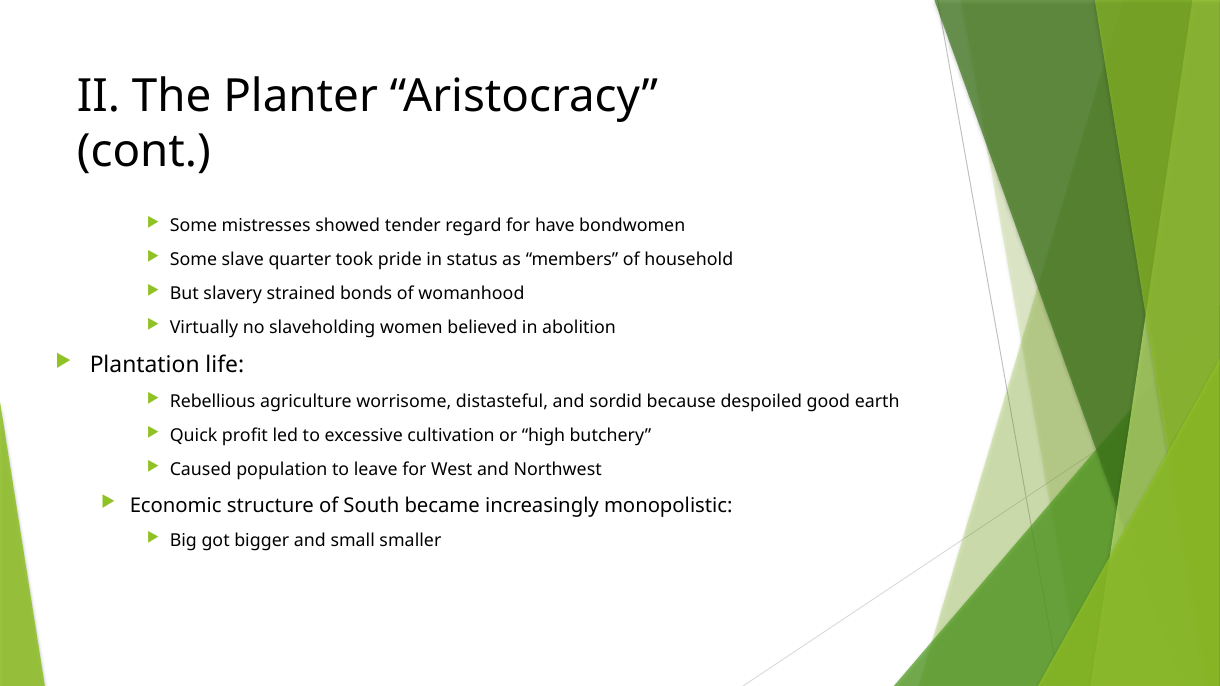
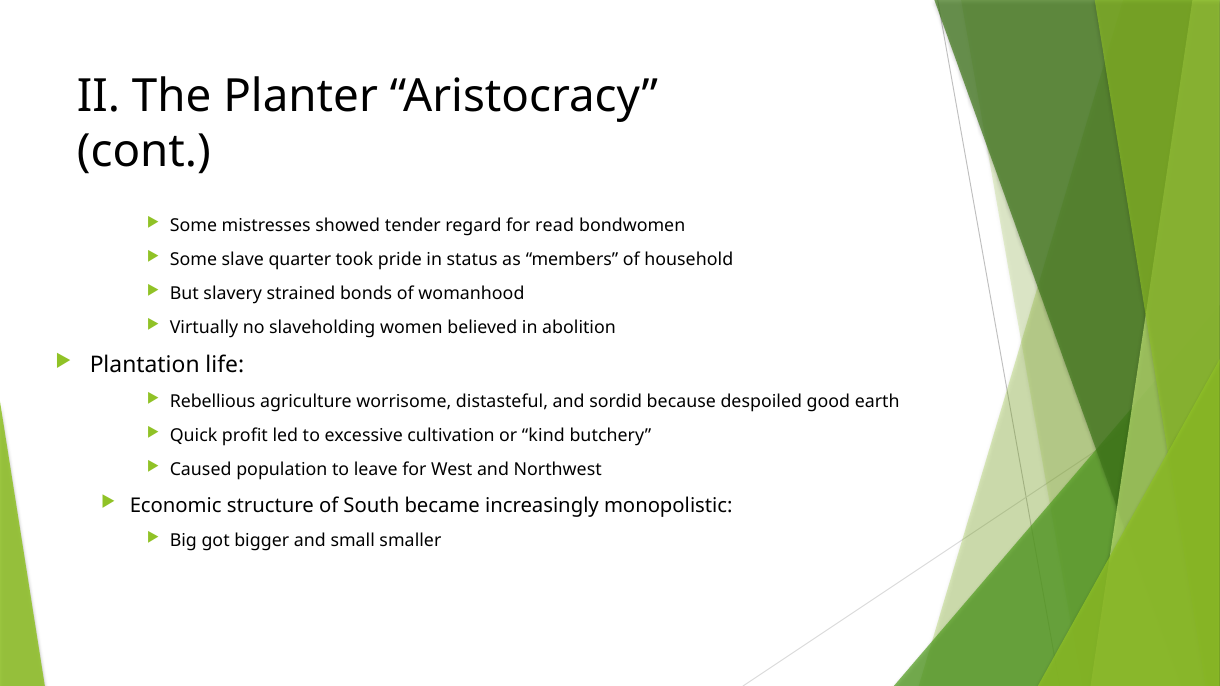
have: have -> read (555, 225)
high: high -> kind (543, 436)
